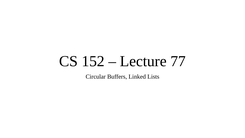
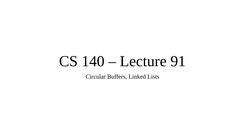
152: 152 -> 140 (93, 61)
77: 77 -> 91 (178, 61)
